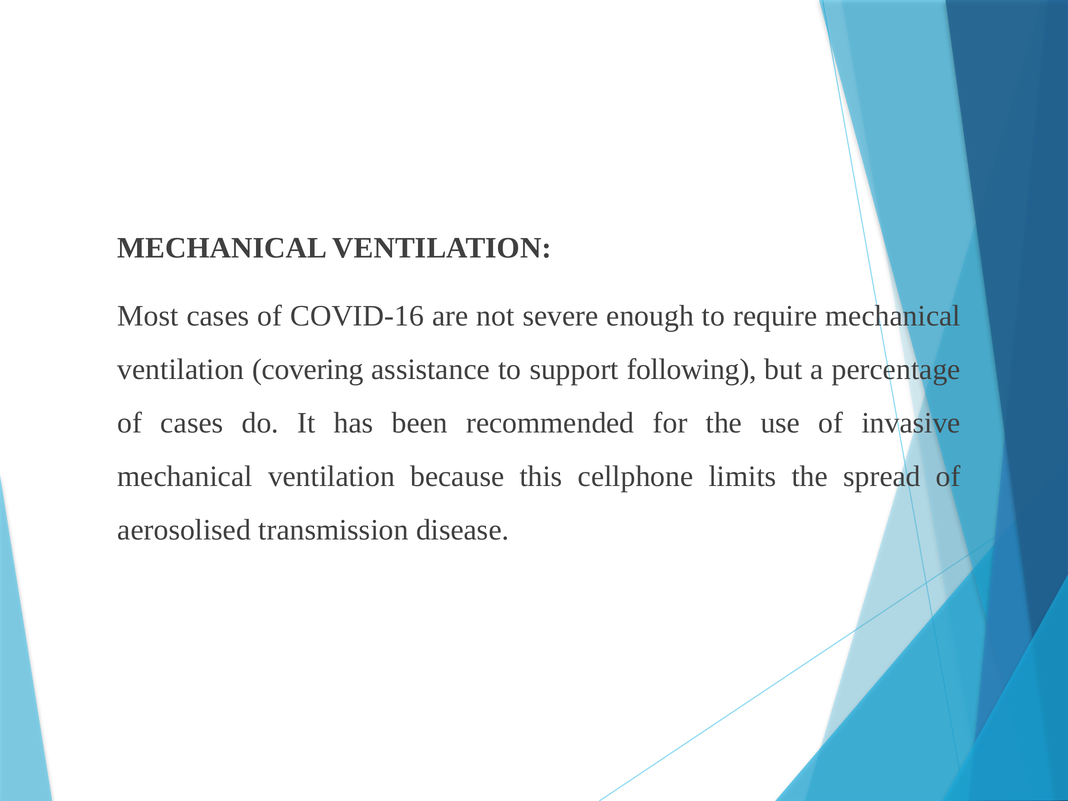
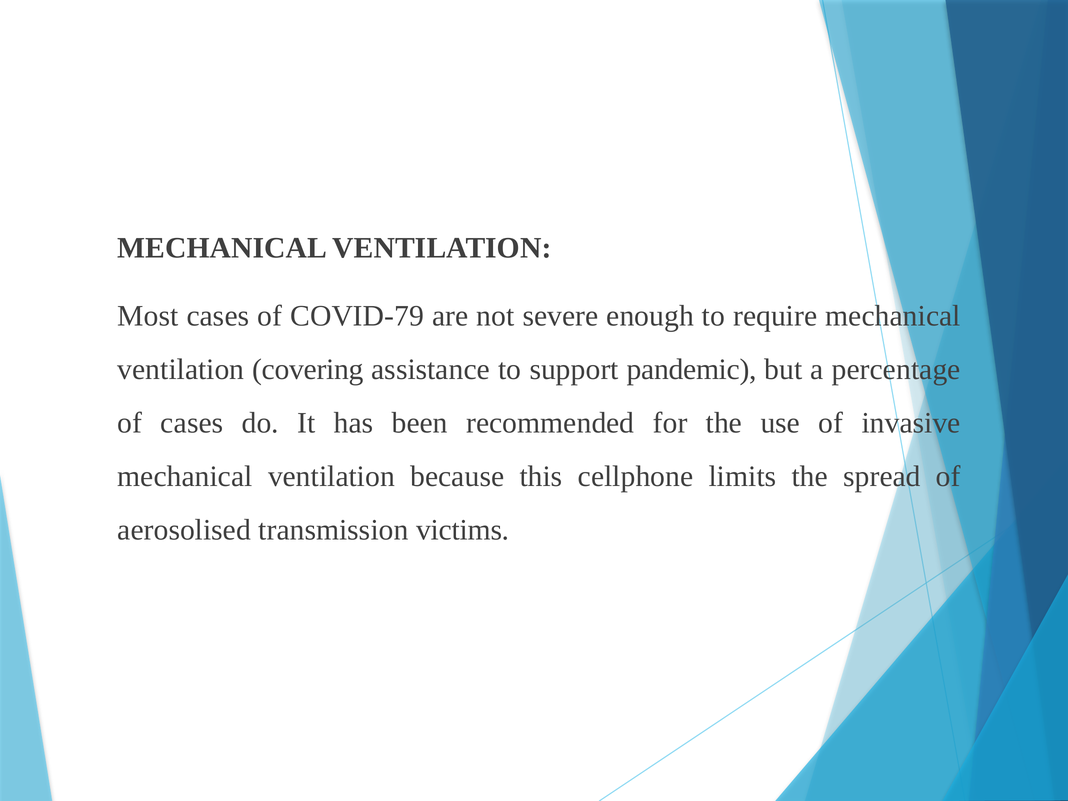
COVID-16: COVID-16 -> COVID-79 (357, 316)
following: following -> pandemic (692, 370)
disease: disease -> victims (463, 530)
